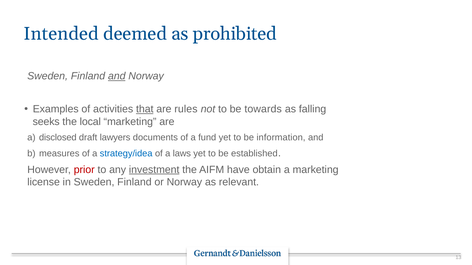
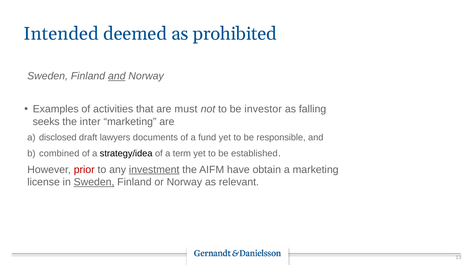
that underline: present -> none (145, 109)
rules: rules -> must (186, 109)
towards: towards -> investor (263, 109)
local: local -> inter (90, 122)
information: information -> responsible (281, 138)
measures: measures -> combined (59, 154)
strategy/idea colour: blue -> black (126, 154)
laws: laws -> term (182, 154)
Sweden underline: none -> present (94, 183)
